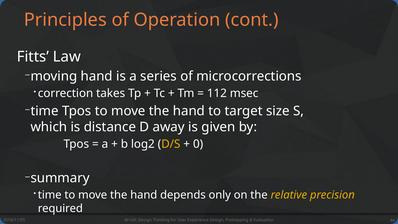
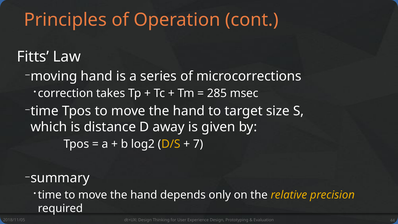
112: 112 -> 285 (217, 93)
0: 0 -> 7 (198, 144)
